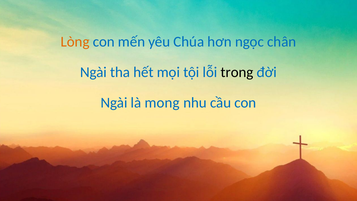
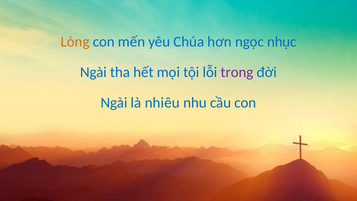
chân: chân -> nhục (282, 42)
trong colour: black -> purple (237, 72)
mong: mong -> nhiêu (162, 103)
